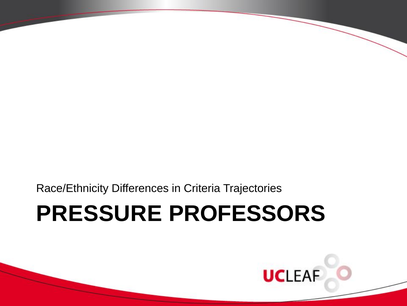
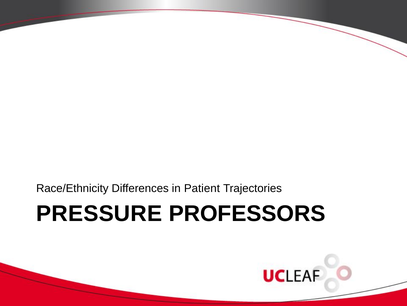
Criteria: Criteria -> Patient (202, 188)
